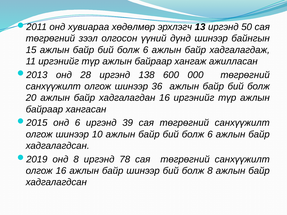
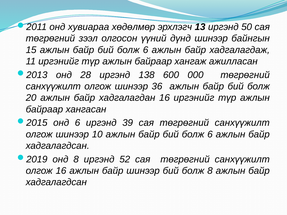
78: 78 -> 52 (125, 159)
